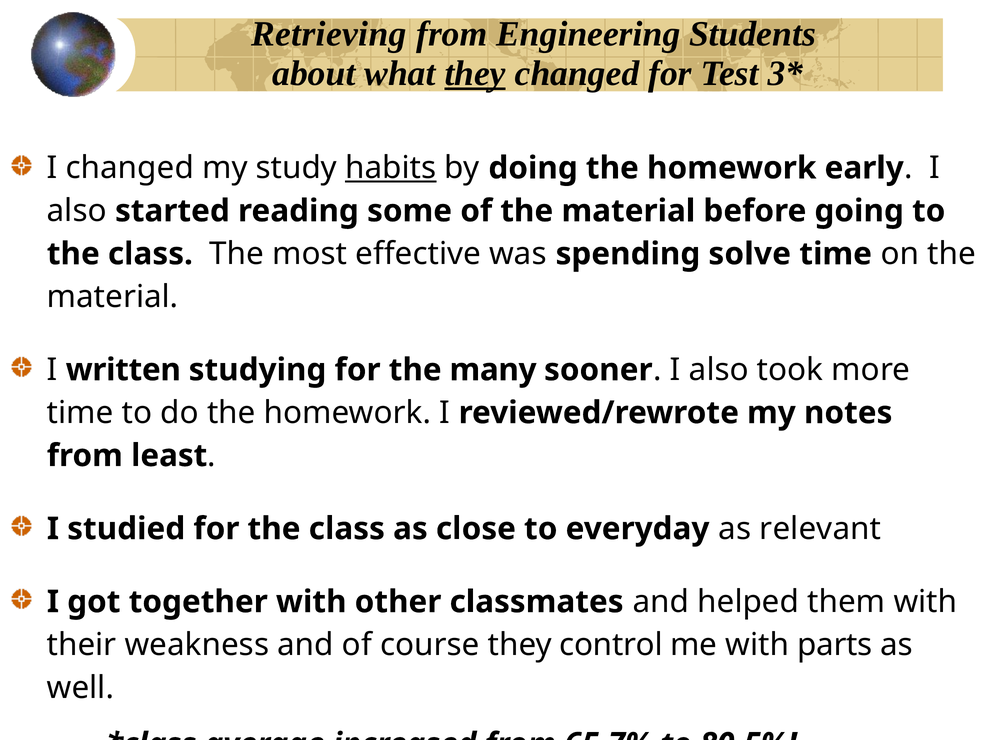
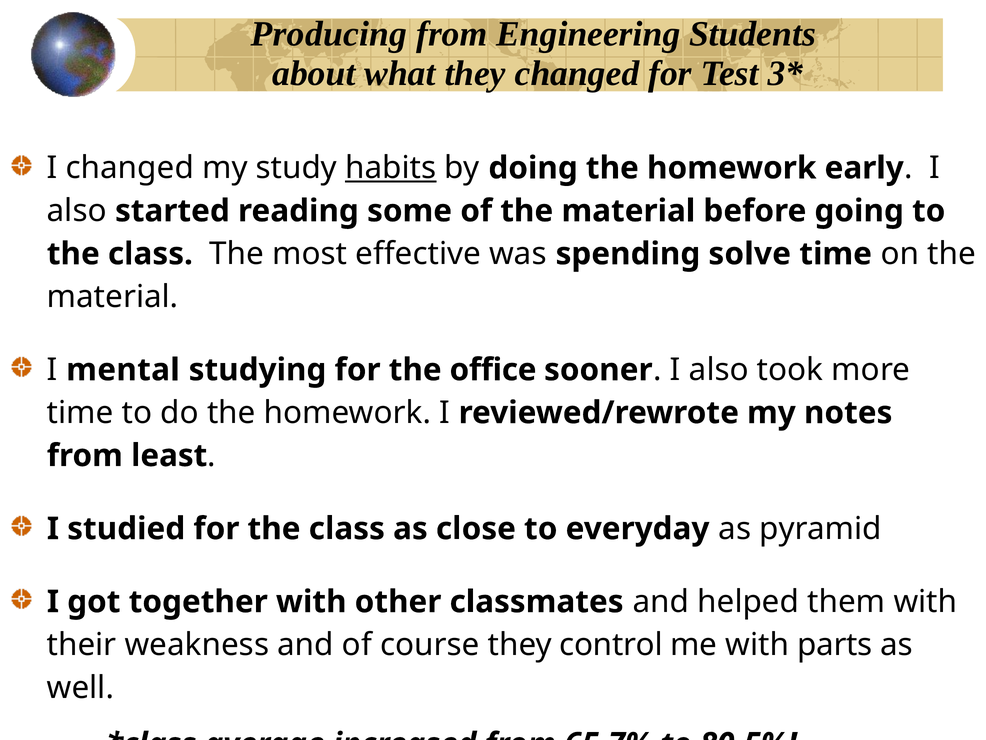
Retrieving: Retrieving -> Producing (329, 34)
they underline: present -> none (475, 73)
written: written -> mental (123, 370)
many: many -> office (493, 370)
relevant: relevant -> pyramid (820, 528)
